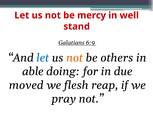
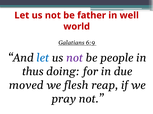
mercy: mercy -> father (92, 15)
stand: stand -> world (77, 27)
not colour: orange -> purple (75, 58)
others: others -> people (117, 58)
able: able -> thus (33, 72)
